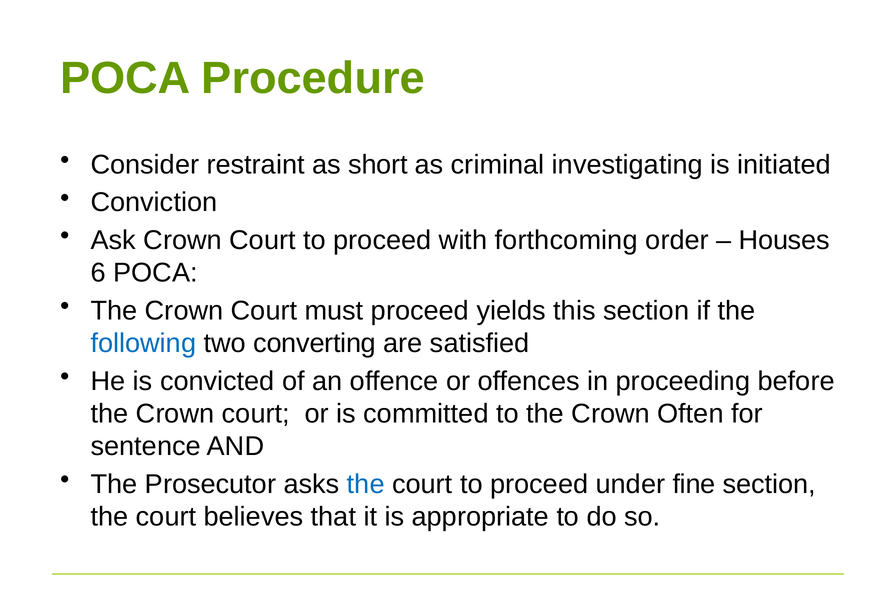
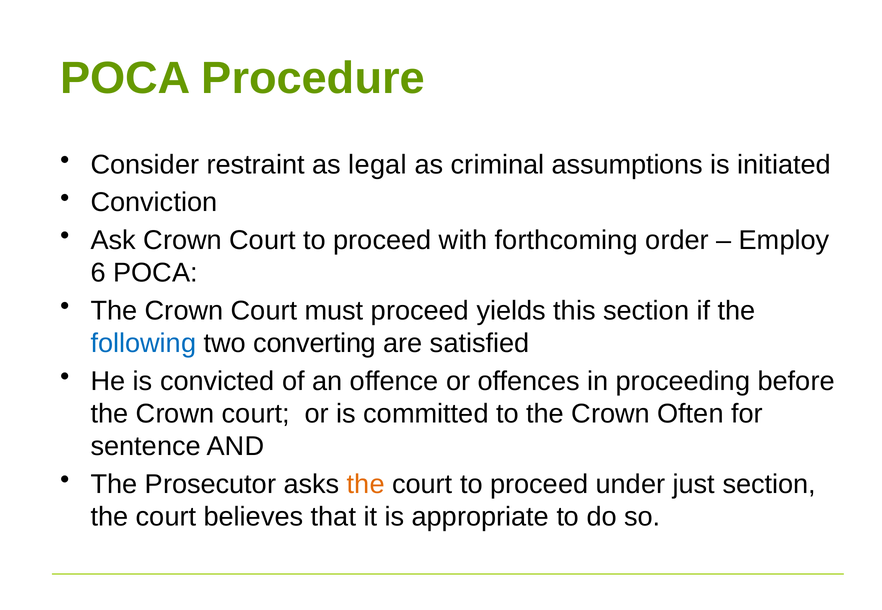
short: short -> legal (378, 165)
investigating: investigating -> assumptions (627, 165)
Houses: Houses -> Employ (784, 241)
the colour: blue -> orange (366, 485)
fine: fine -> just (694, 485)
